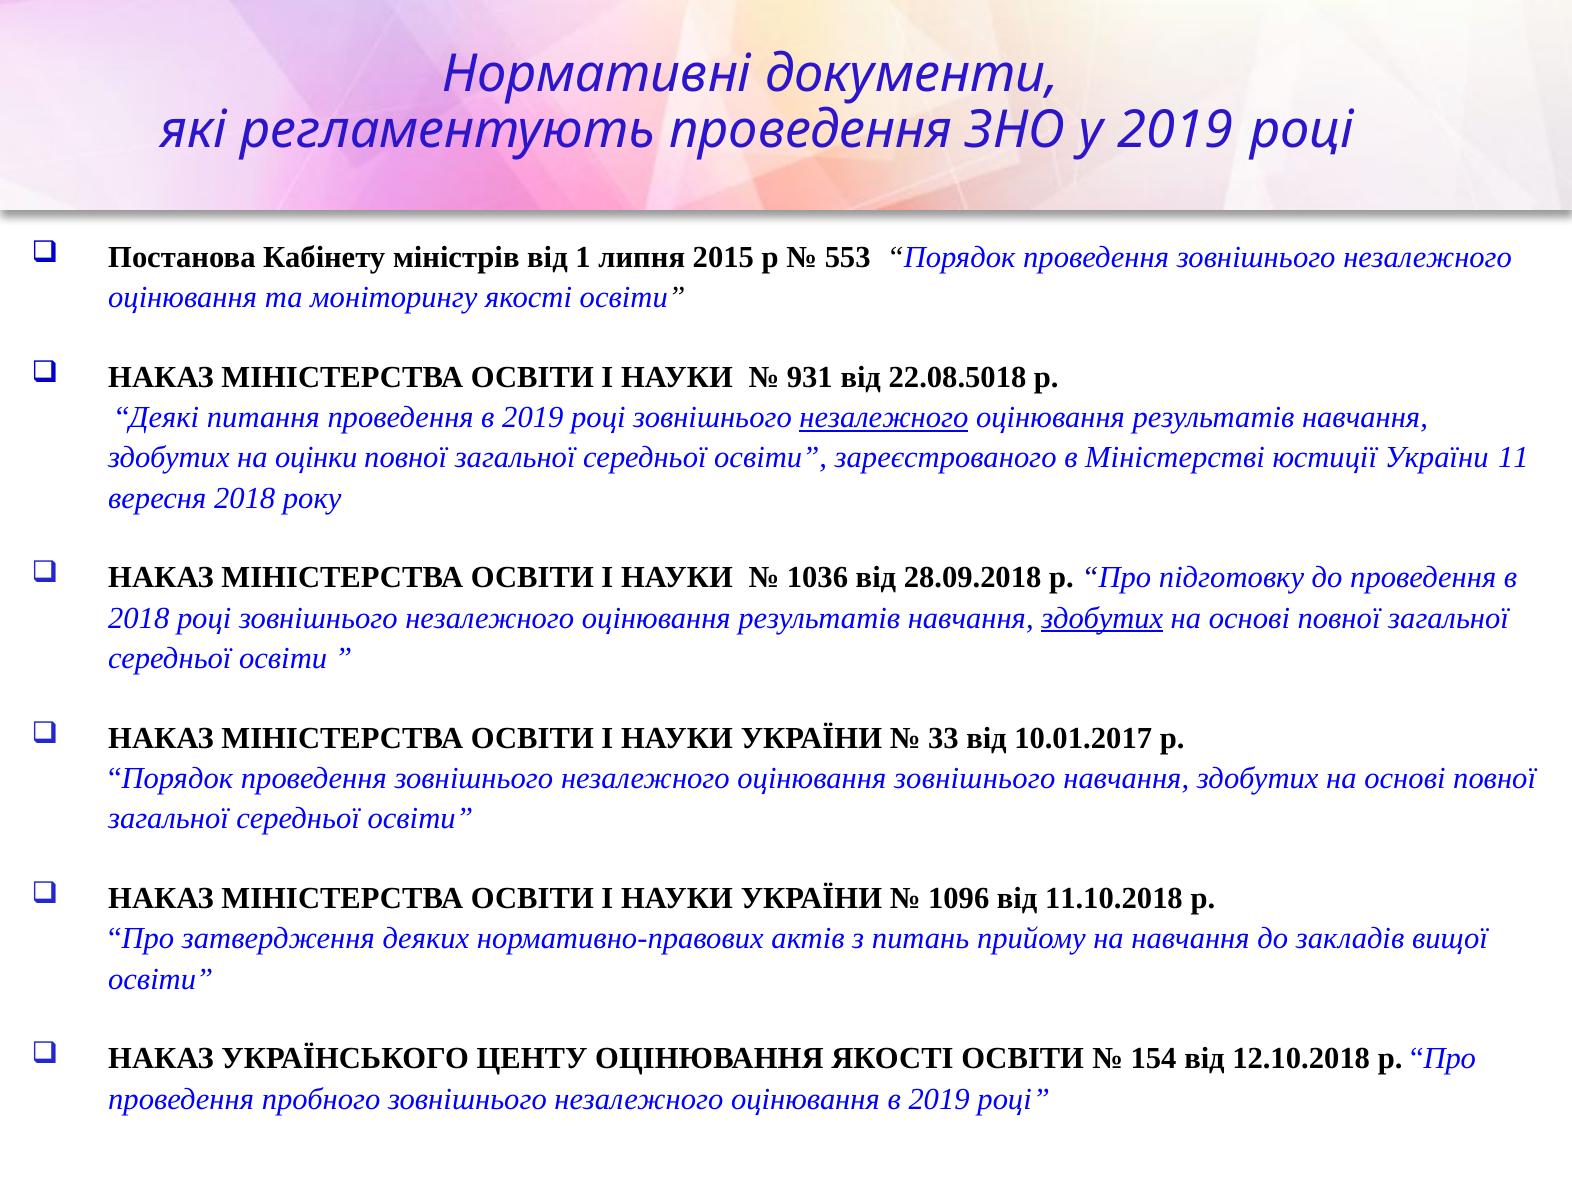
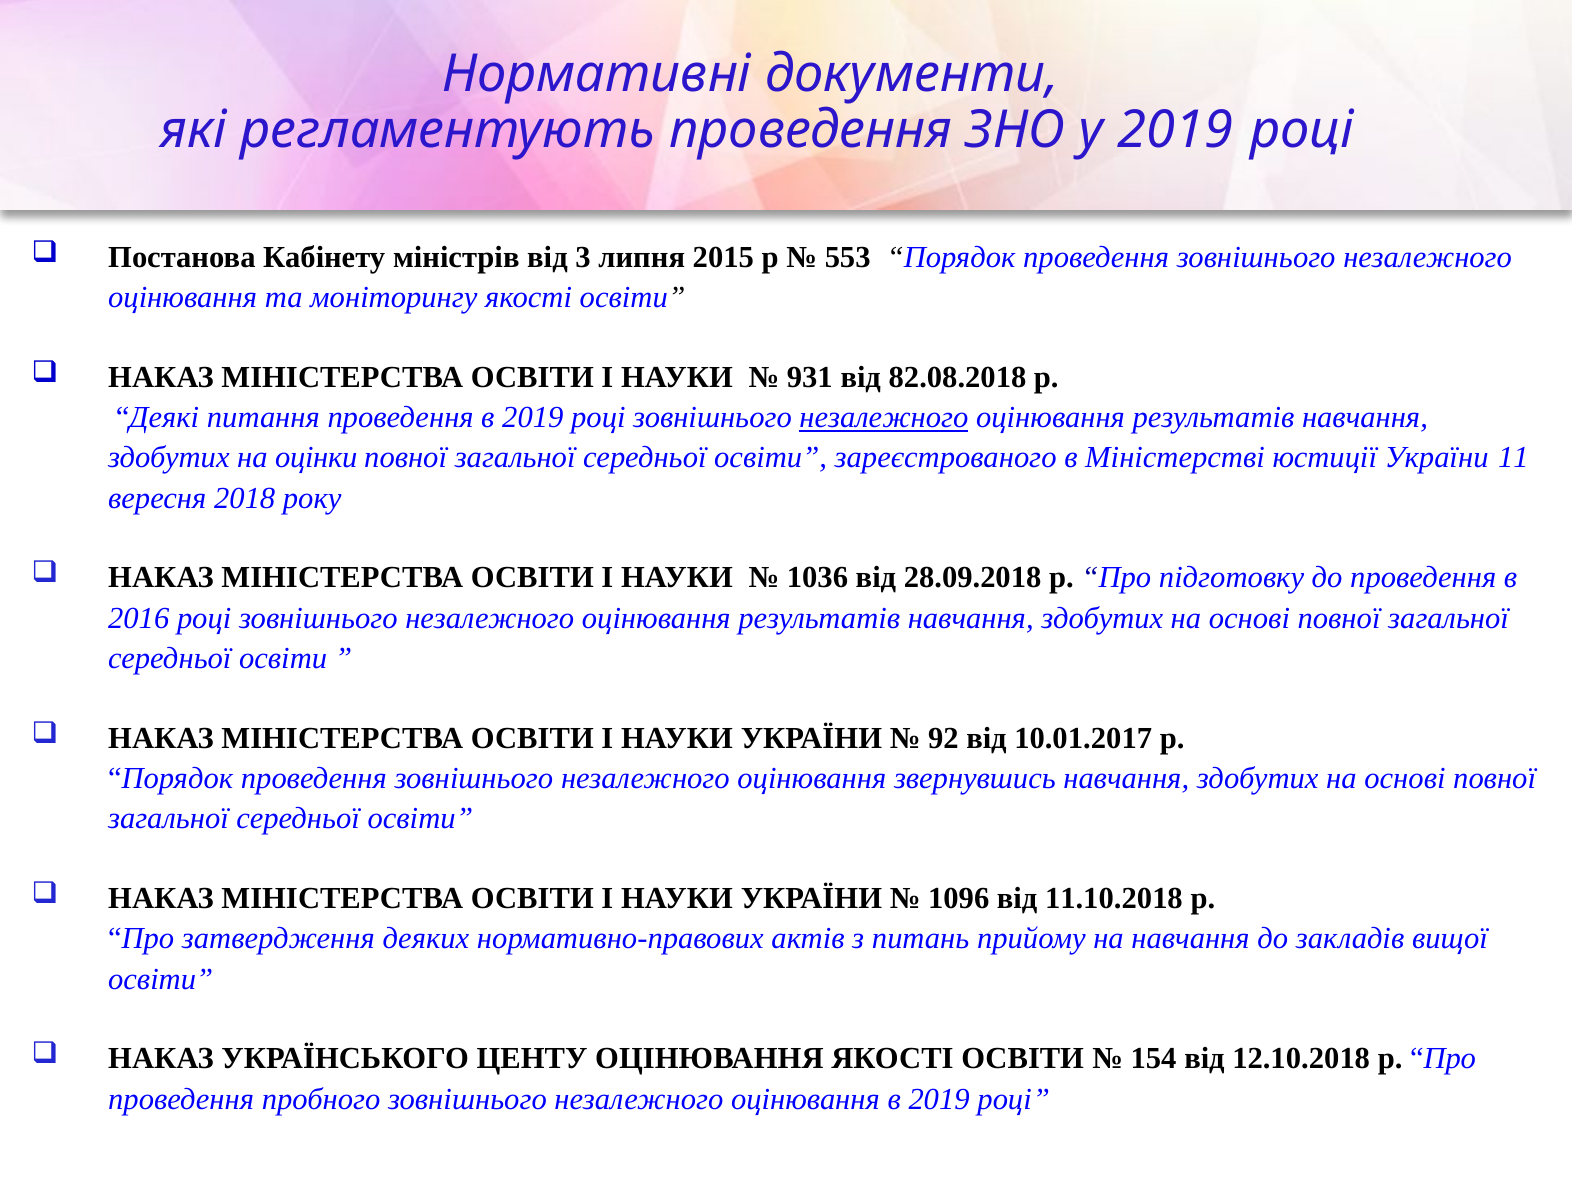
1: 1 -> 3 (583, 257)
22.08.5018: 22.08.5018 -> 82.08.2018 (958, 377)
2018: 2018 -> 2016 (139, 618)
здобутих underline: present -> none (1102, 618)
33: 33 -> 92 (943, 738)
оцінювання зовнішнього: зовнішнього -> звернувшись (975, 779)
